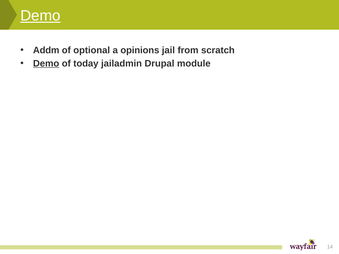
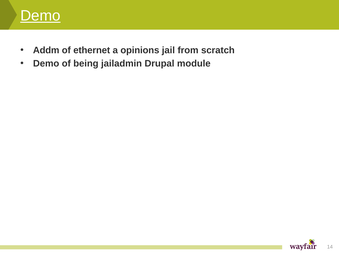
optional: optional -> ethernet (92, 50)
Demo underline: present -> none (46, 64)
today: today -> being (86, 64)
